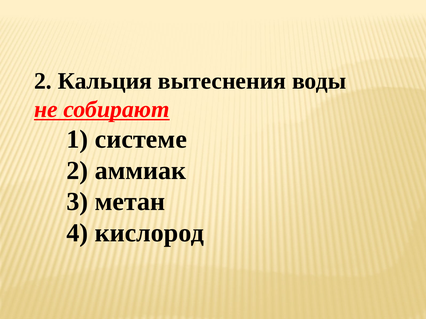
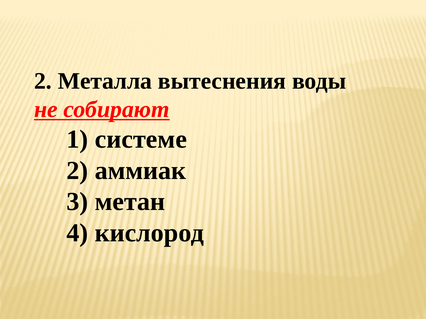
Кальция: Кальция -> Металла (105, 81)
